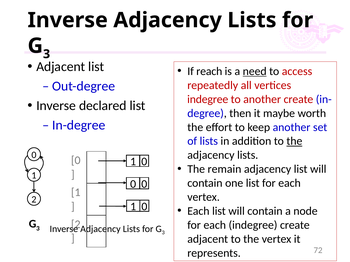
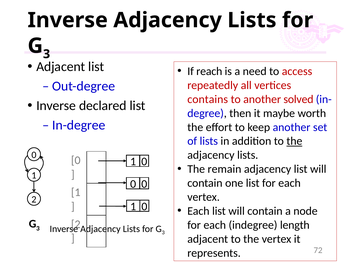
need underline: present -> none (255, 71)
indegree: indegree -> contains (208, 99)
another create: create -> solved (298, 99)
indegree create: create -> length (295, 225)
